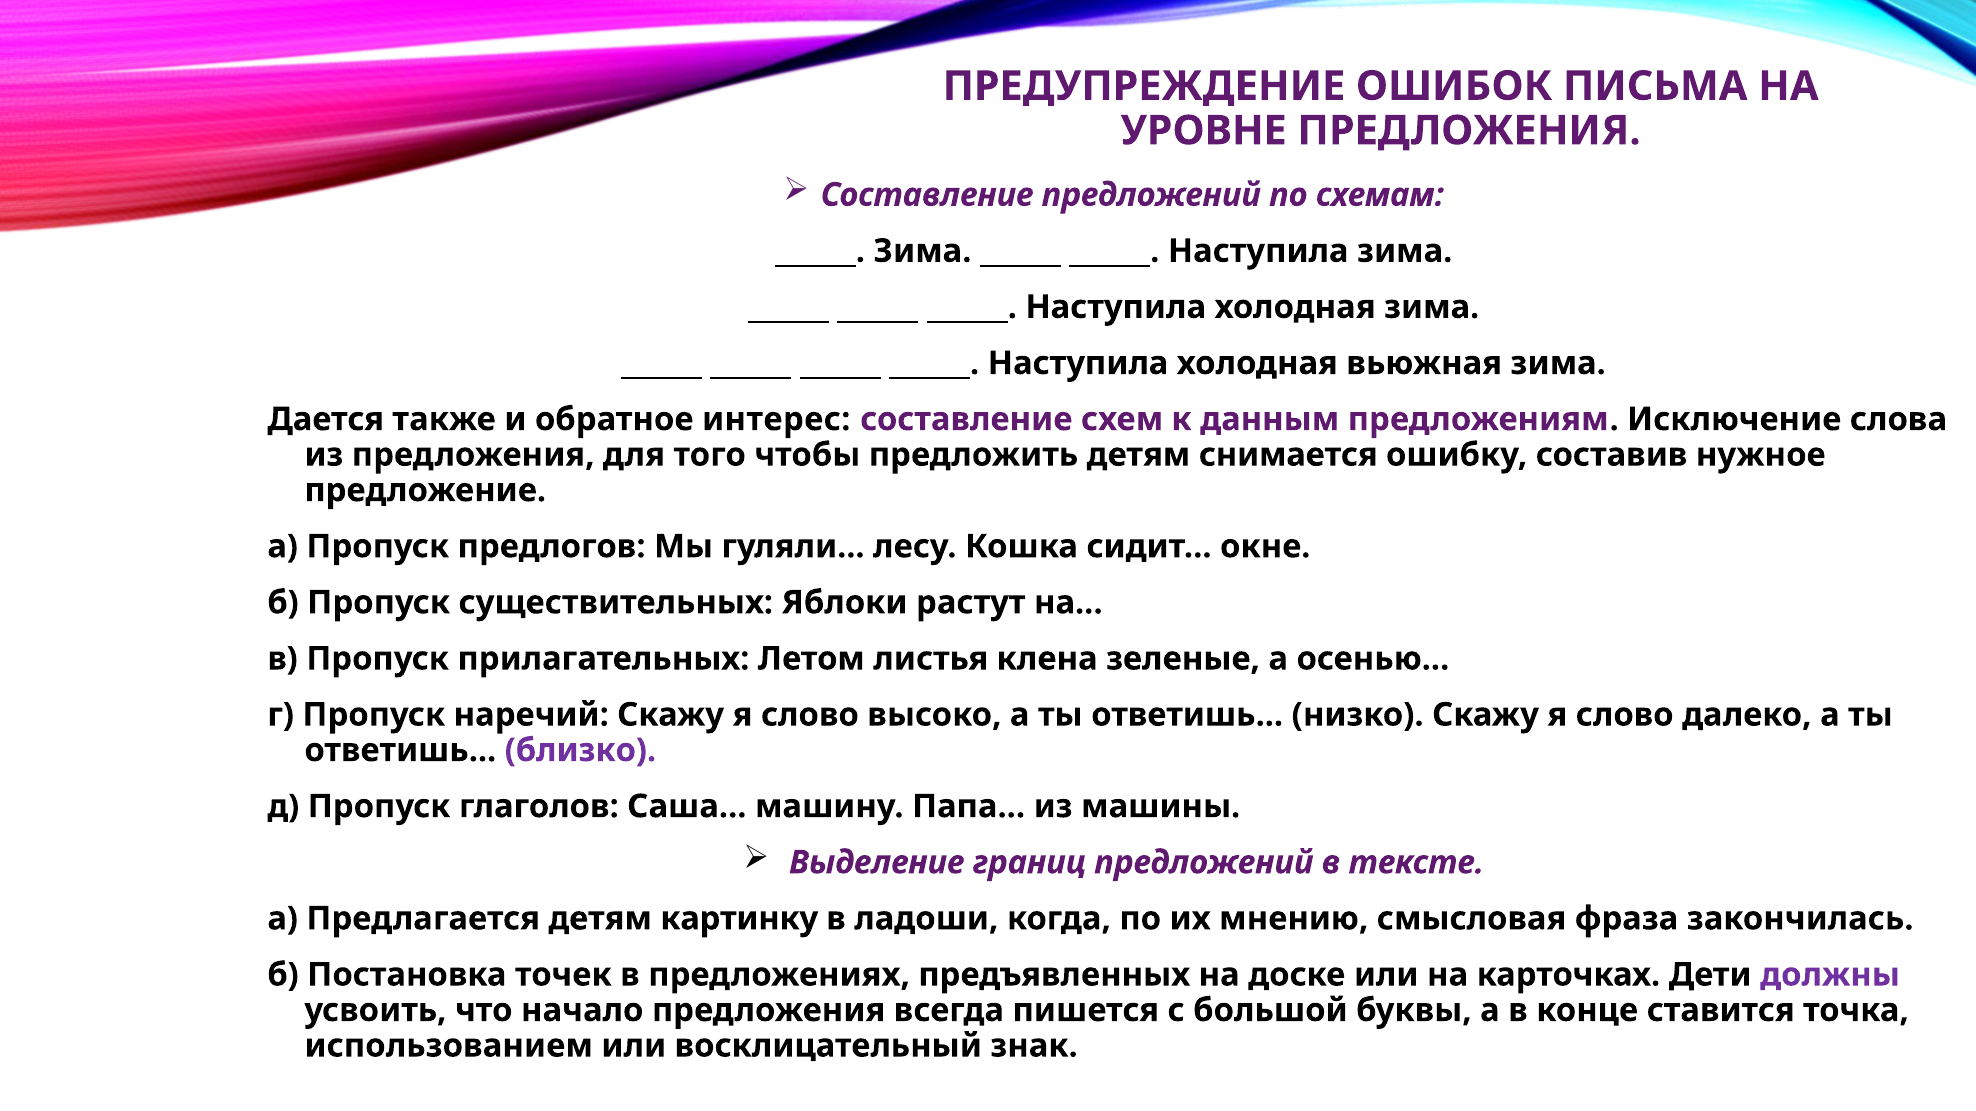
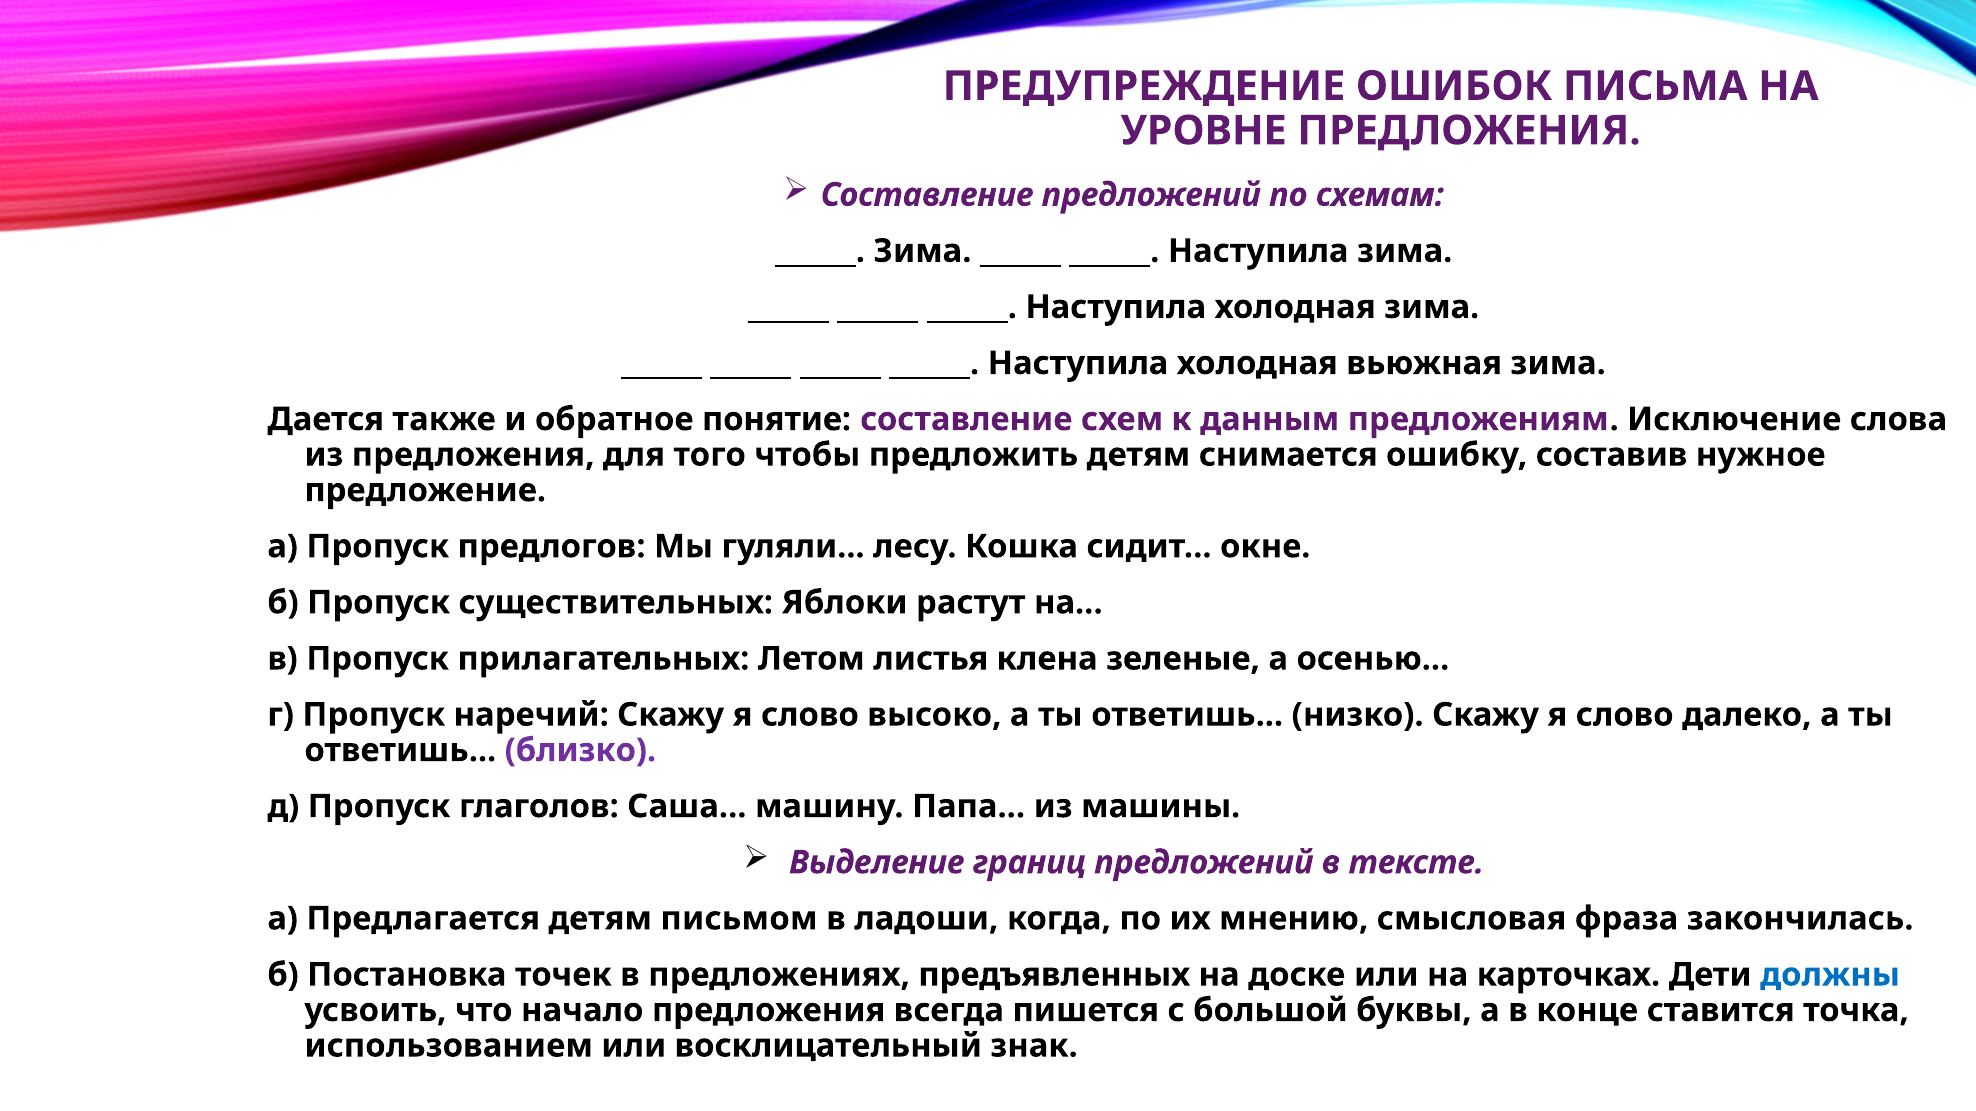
интерес: интерес -> понятие (777, 419)
картинку: картинку -> письмом (739, 919)
должны colour: purple -> blue (1830, 975)
